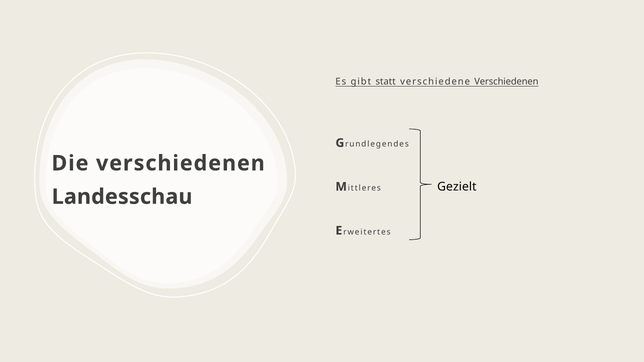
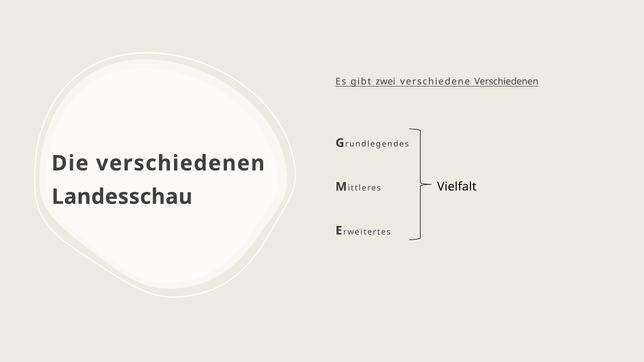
statt: statt -> zwei (386, 82)
Gezielt: Gezielt -> Vielfalt (457, 187)
